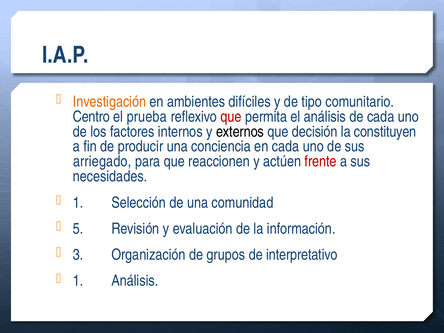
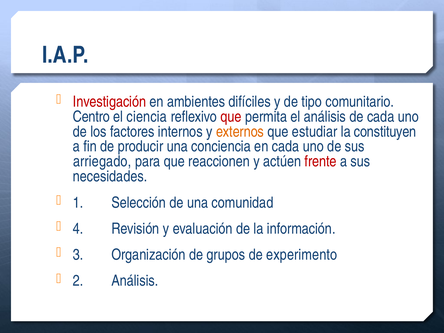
Investigación colour: orange -> red (109, 102)
prueba: prueba -> ciencia (147, 117)
externos colour: black -> orange (240, 132)
decisión: decisión -> estudiar (315, 132)
5: 5 -> 4 (78, 229)
interpretativo: interpretativo -> experimento (302, 255)
1: 1 -> 2 (78, 281)
